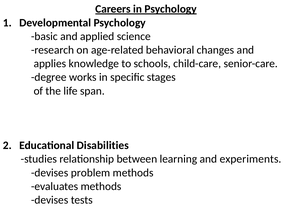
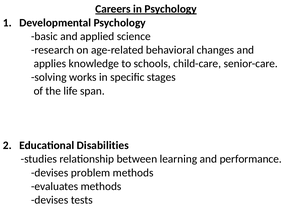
degree: degree -> solving (49, 77)
experiments: experiments -> performance (251, 159)
